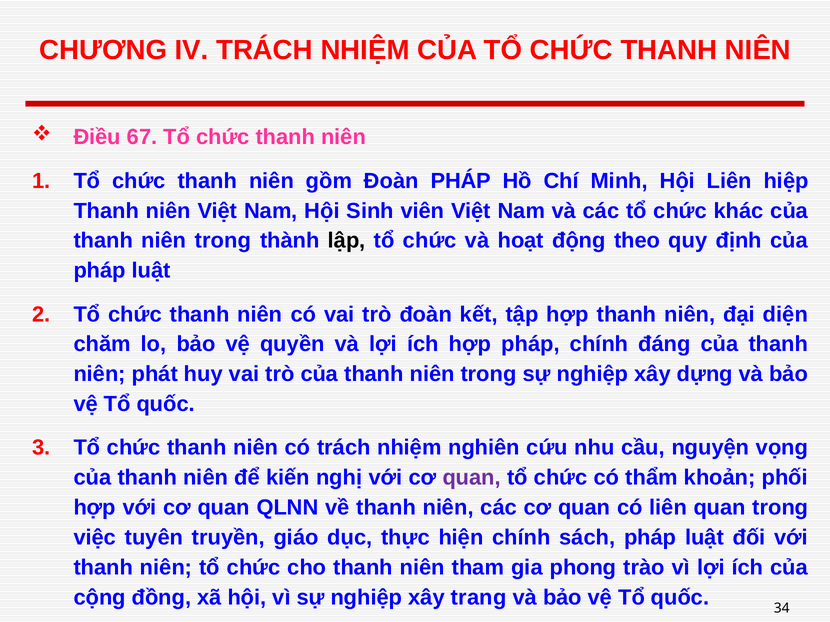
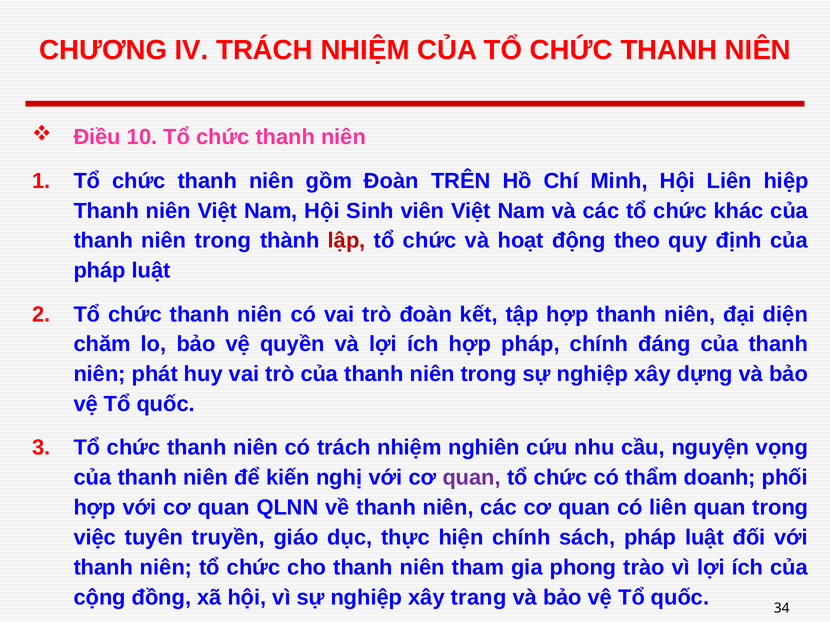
67: 67 -> 10 (142, 137)
Đoàn PHÁP: PHÁP -> TRÊN (461, 181)
lập colour: black -> red (347, 241)
khoản: khoản -> doanh (720, 478)
